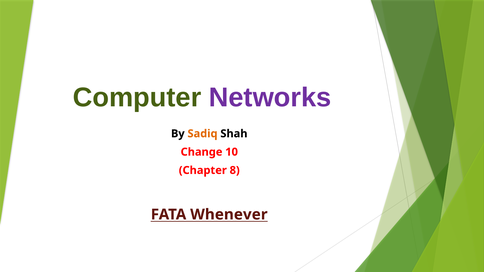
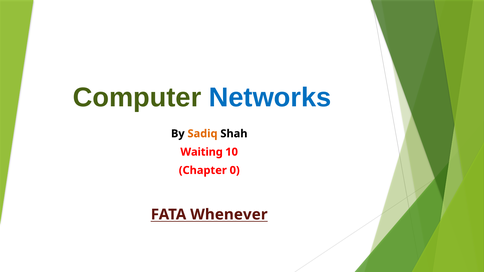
Networks colour: purple -> blue (270, 98)
Change: Change -> Waiting (202, 152)
8: 8 -> 0 (235, 170)
